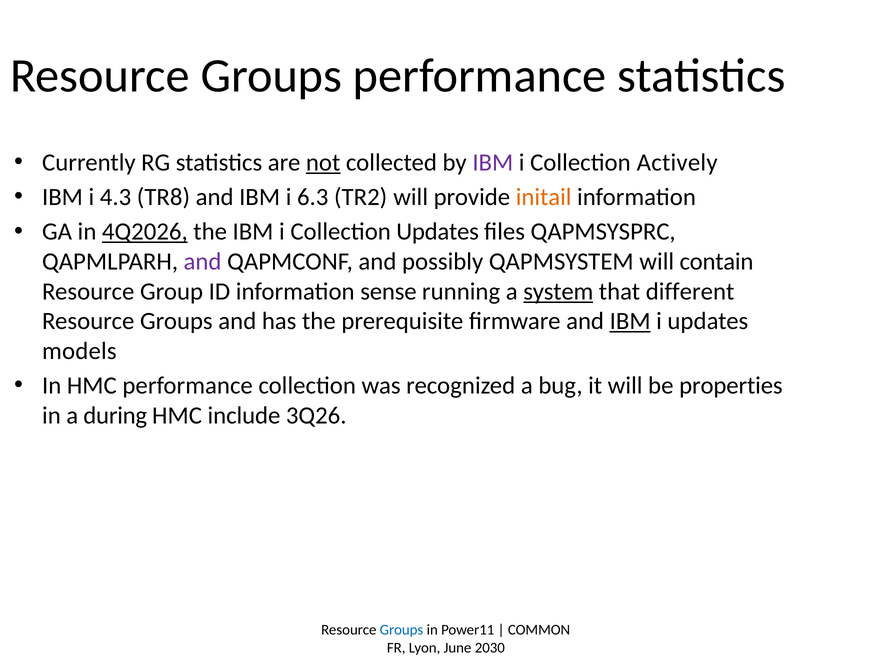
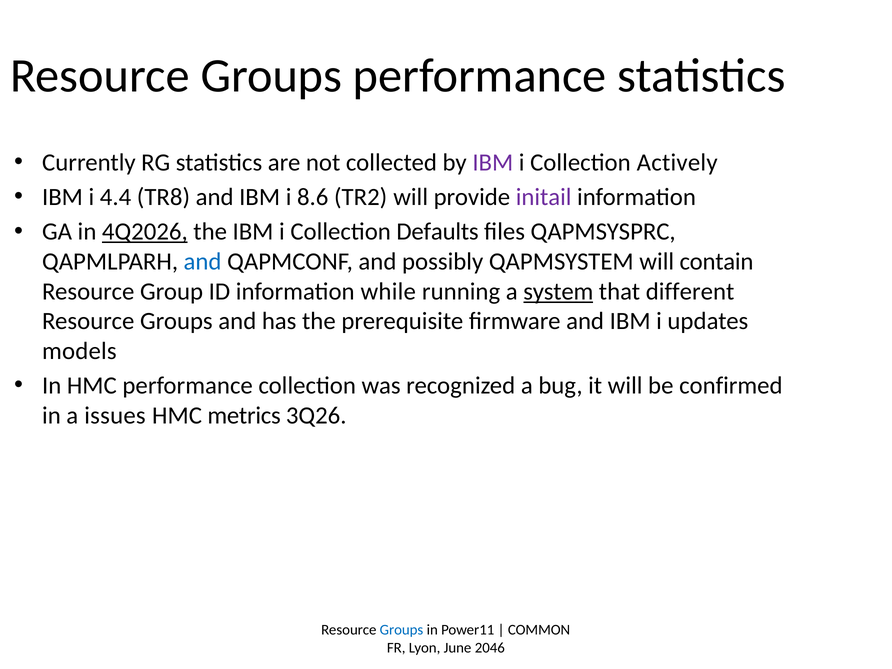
not underline: present -> none (323, 162)
4.3: 4.3 -> 4.4 (116, 197)
6.3: 6.3 -> 8.6 (313, 197)
initail colour: orange -> purple (544, 197)
Collection Updates: Updates -> Defaults (438, 232)
and colour: purple -> blue (203, 262)
sense: sense -> while (388, 291)
IBM underline: present -> none (630, 321)
properties: properties -> confirmed (731, 386)
during: during -> issues (115, 415)
include: include -> metrics (244, 415)
2030: 2030 -> 2046 (490, 648)
